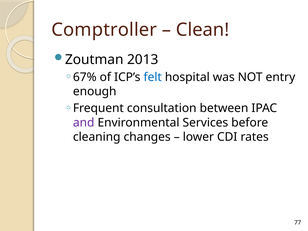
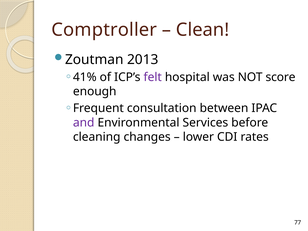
67%: 67% -> 41% (85, 77)
felt colour: blue -> purple (153, 77)
entry: entry -> score (280, 77)
